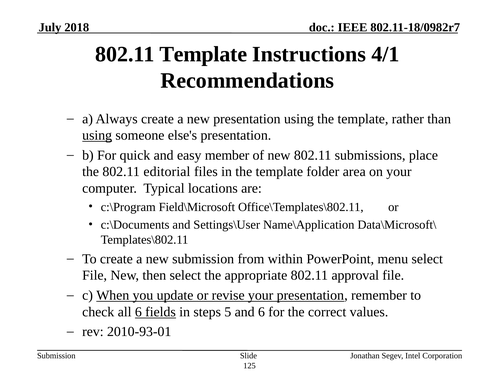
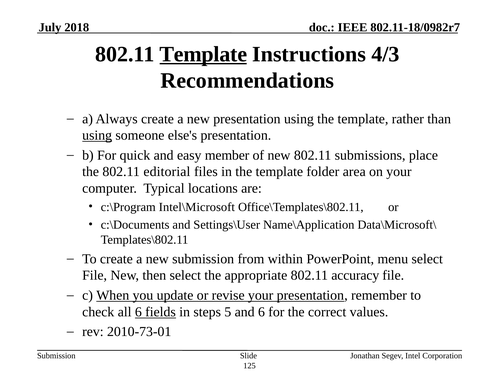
Template underline: none -> present (203, 54)
4/1: 4/1 -> 4/3 (385, 54)
Field\Microsoft: Field\Microsoft -> Intel\Microsoft (197, 207)
approval: approval -> accuracy (355, 276)
2010-93-01: 2010-93-01 -> 2010-73-01 (139, 332)
